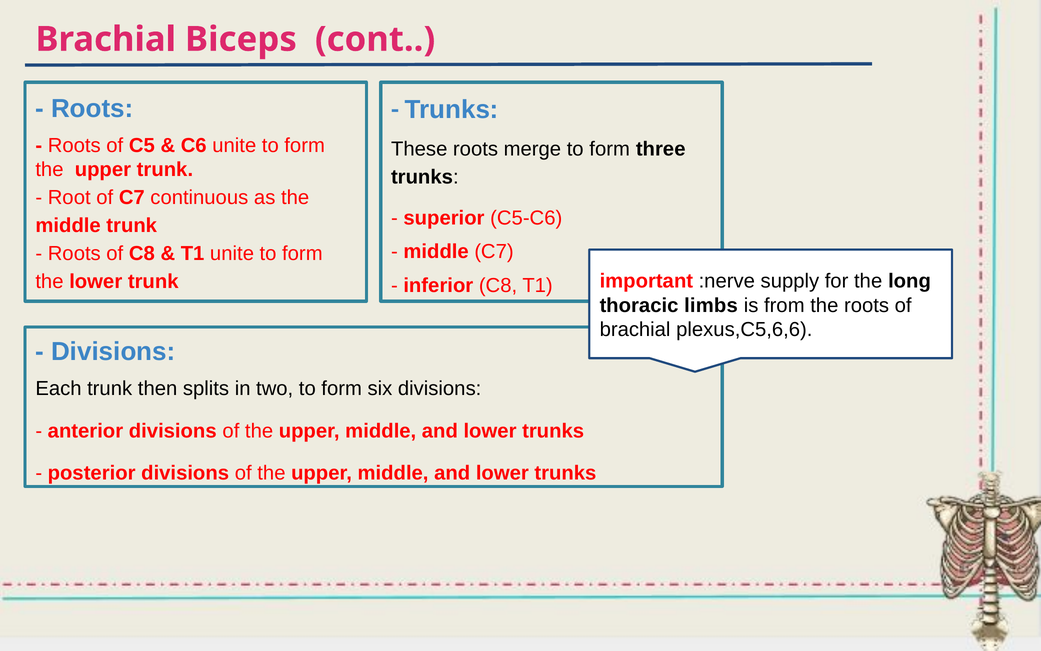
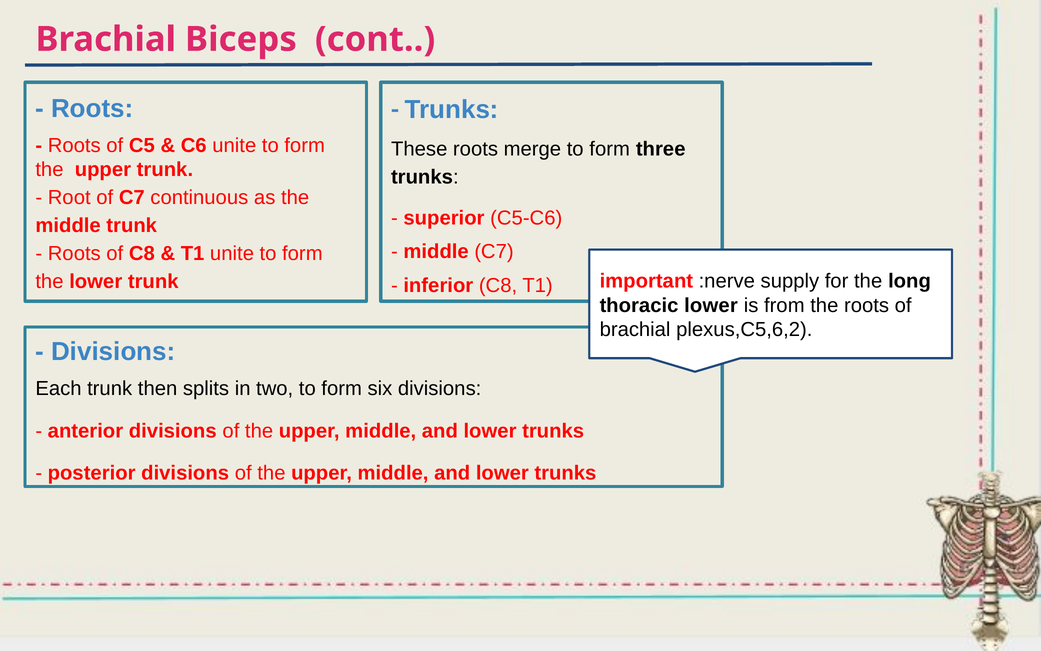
thoracic limbs: limbs -> lower (711, 305)
plexus,C5,6,6: plexus,C5,6,6 -> plexus,C5,6,2 (744, 329)
